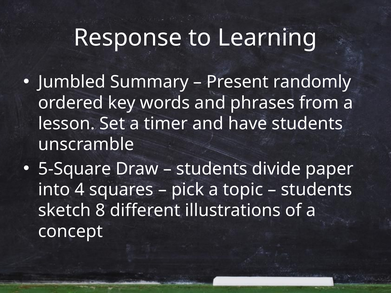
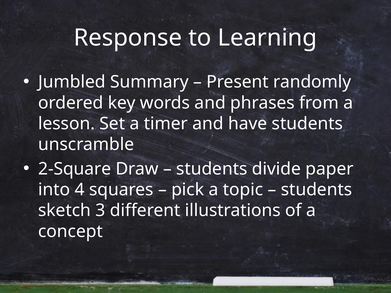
5-Square: 5-Square -> 2-Square (75, 169)
8: 8 -> 3 (100, 211)
